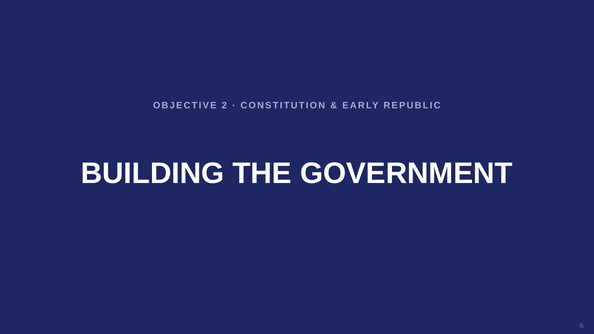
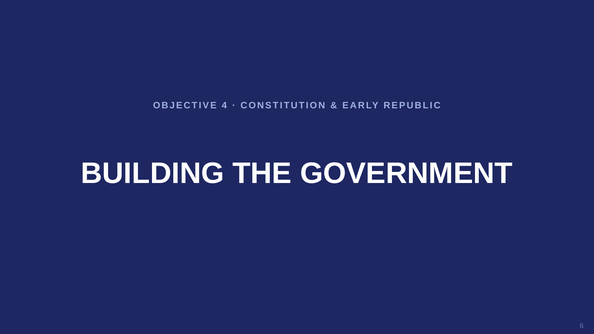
2: 2 -> 4 (224, 105)
